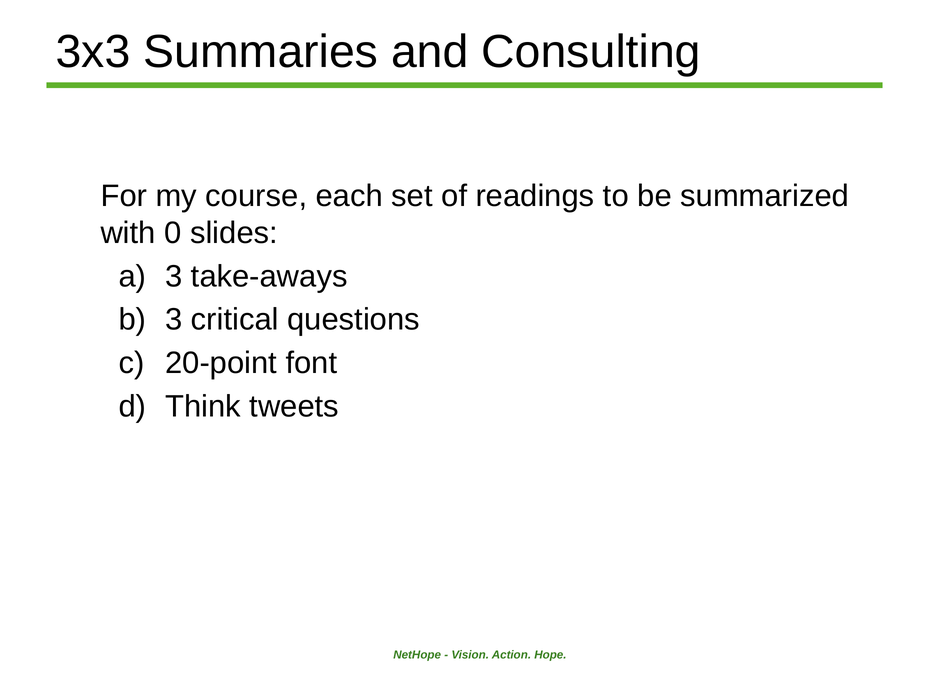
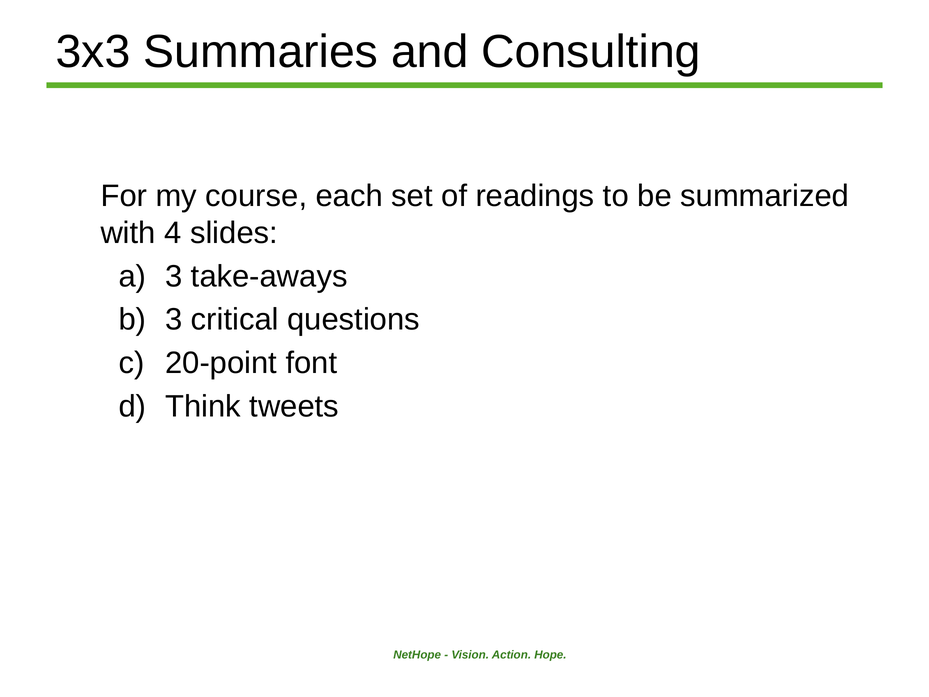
0: 0 -> 4 (173, 233)
